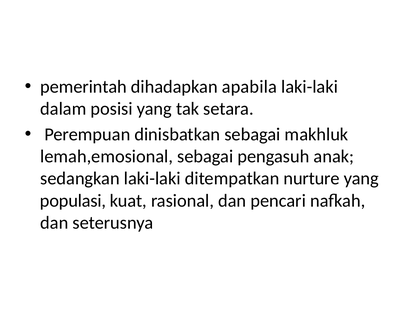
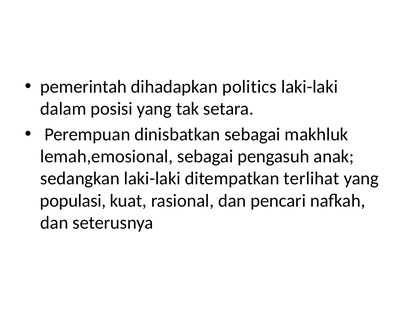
apabila: apabila -> politics (249, 87)
nurture: nurture -> terlihat (311, 178)
